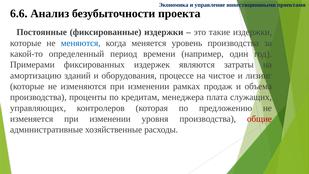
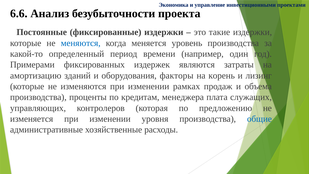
процессе: процессе -> факторы (177, 75)
чистое: чистое -> корень (222, 75)
общие colour: red -> blue (259, 119)
